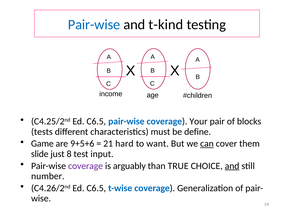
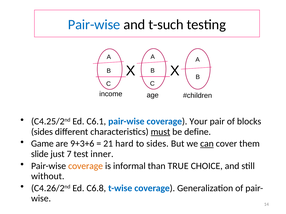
t-kind: t-kind -> t-such (166, 25)
C4.25/2nd Ed C6.5: C6.5 -> C6.1 (96, 122)
tests: tests -> sides (42, 132)
must underline: none -> present (160, 132)
9+5+6: 9+5+6 -> 9+3+6 (82, 144)
to want: want -> sides (157, 144)
8: 8 -> 7 (69, 154)
input: input -> inner (102, 154)
coverage colour: purple -> orange (86, 166)
arguably: arguably -> informal (129, 166)
and underline: present -> none (232, 166)
number: number -> without (48, 177)
C4.26/2nd Ed C6.5: C6.5 -> C6.8 (96, 189)
